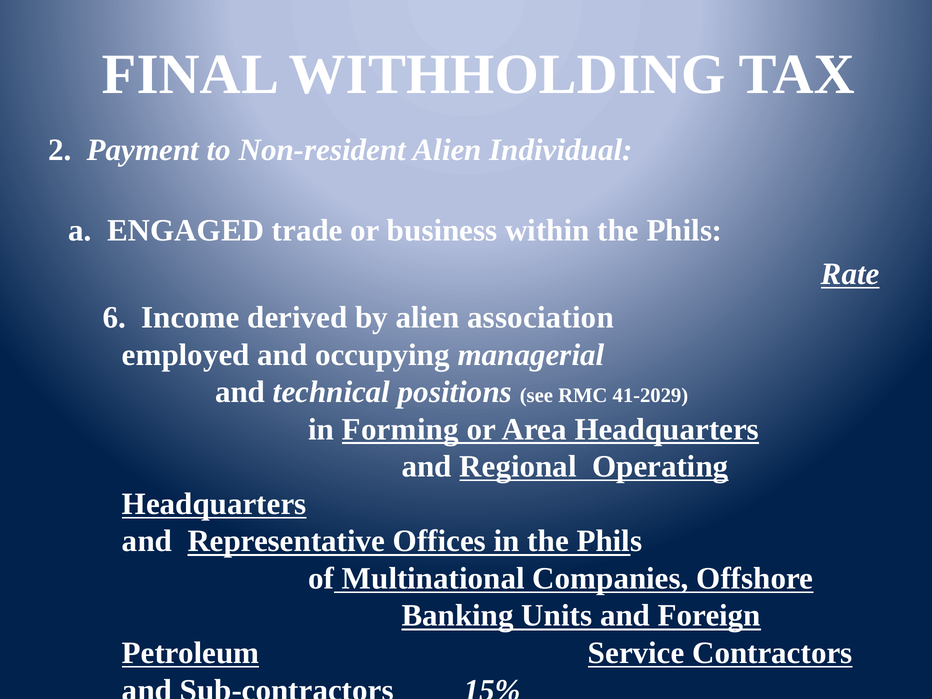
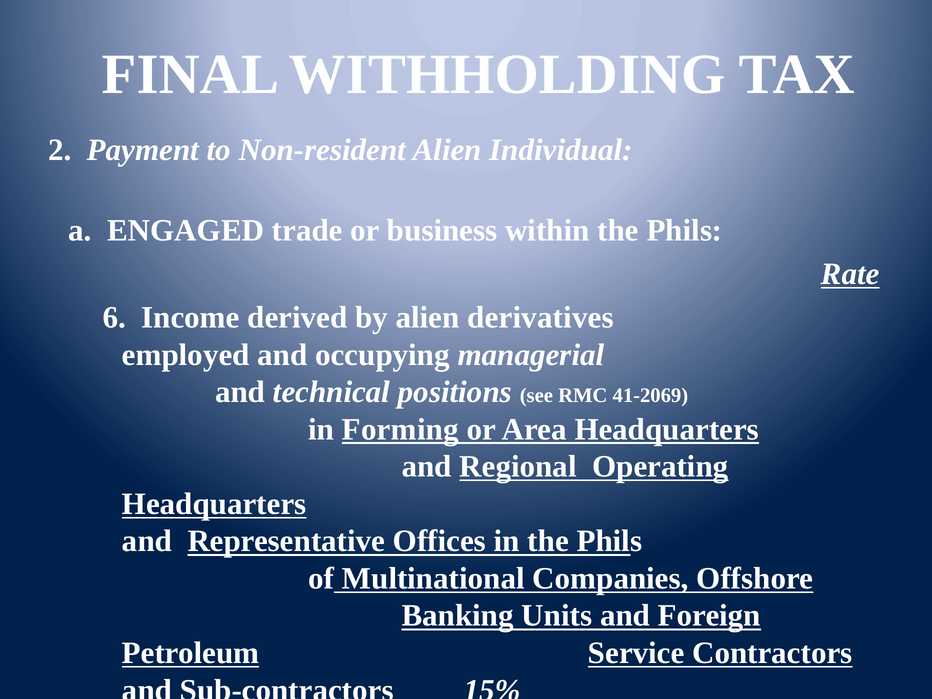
association: association -> derivatives (541, 317)
41-2029: 41-2029 -> 41-2069 (650, 395)
